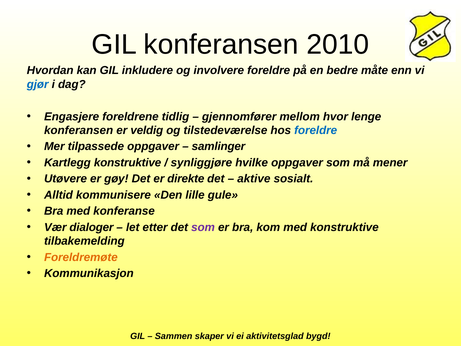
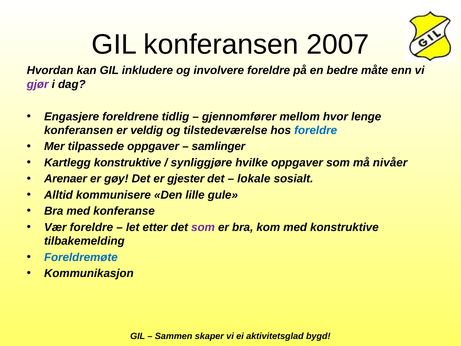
2010: 2010 -> 2007 (338, 45)
gjør colour: blue -> purple (38, 84)
mener: mener -> nivåer (390, 163)
Utøvere: Utøvere -> Arenaer (66, 179)
direkte: direkte -> gjester (186, 179)
aktive: aktive -> lokale (254, 179)
Vær dialoger: dialoger -> foreldre (91, 227)
Foreldremøte colour: orange -> blue (81, 257)
